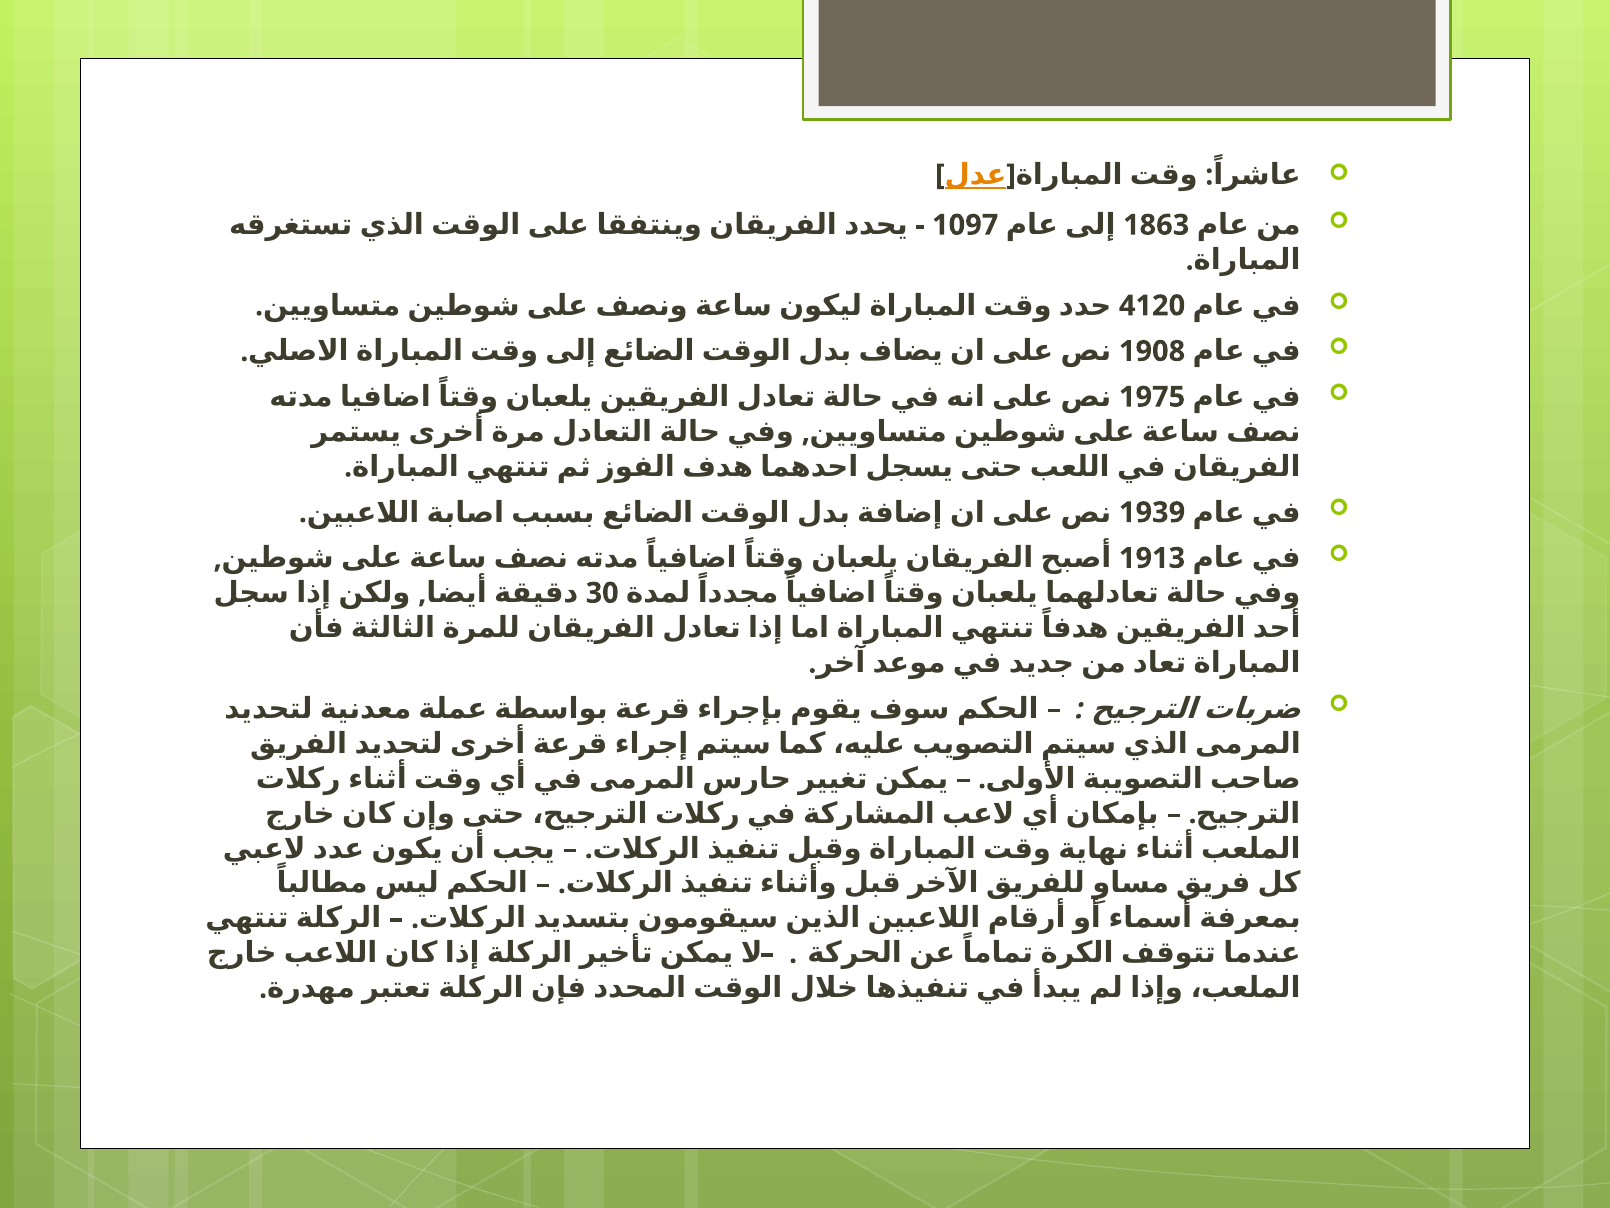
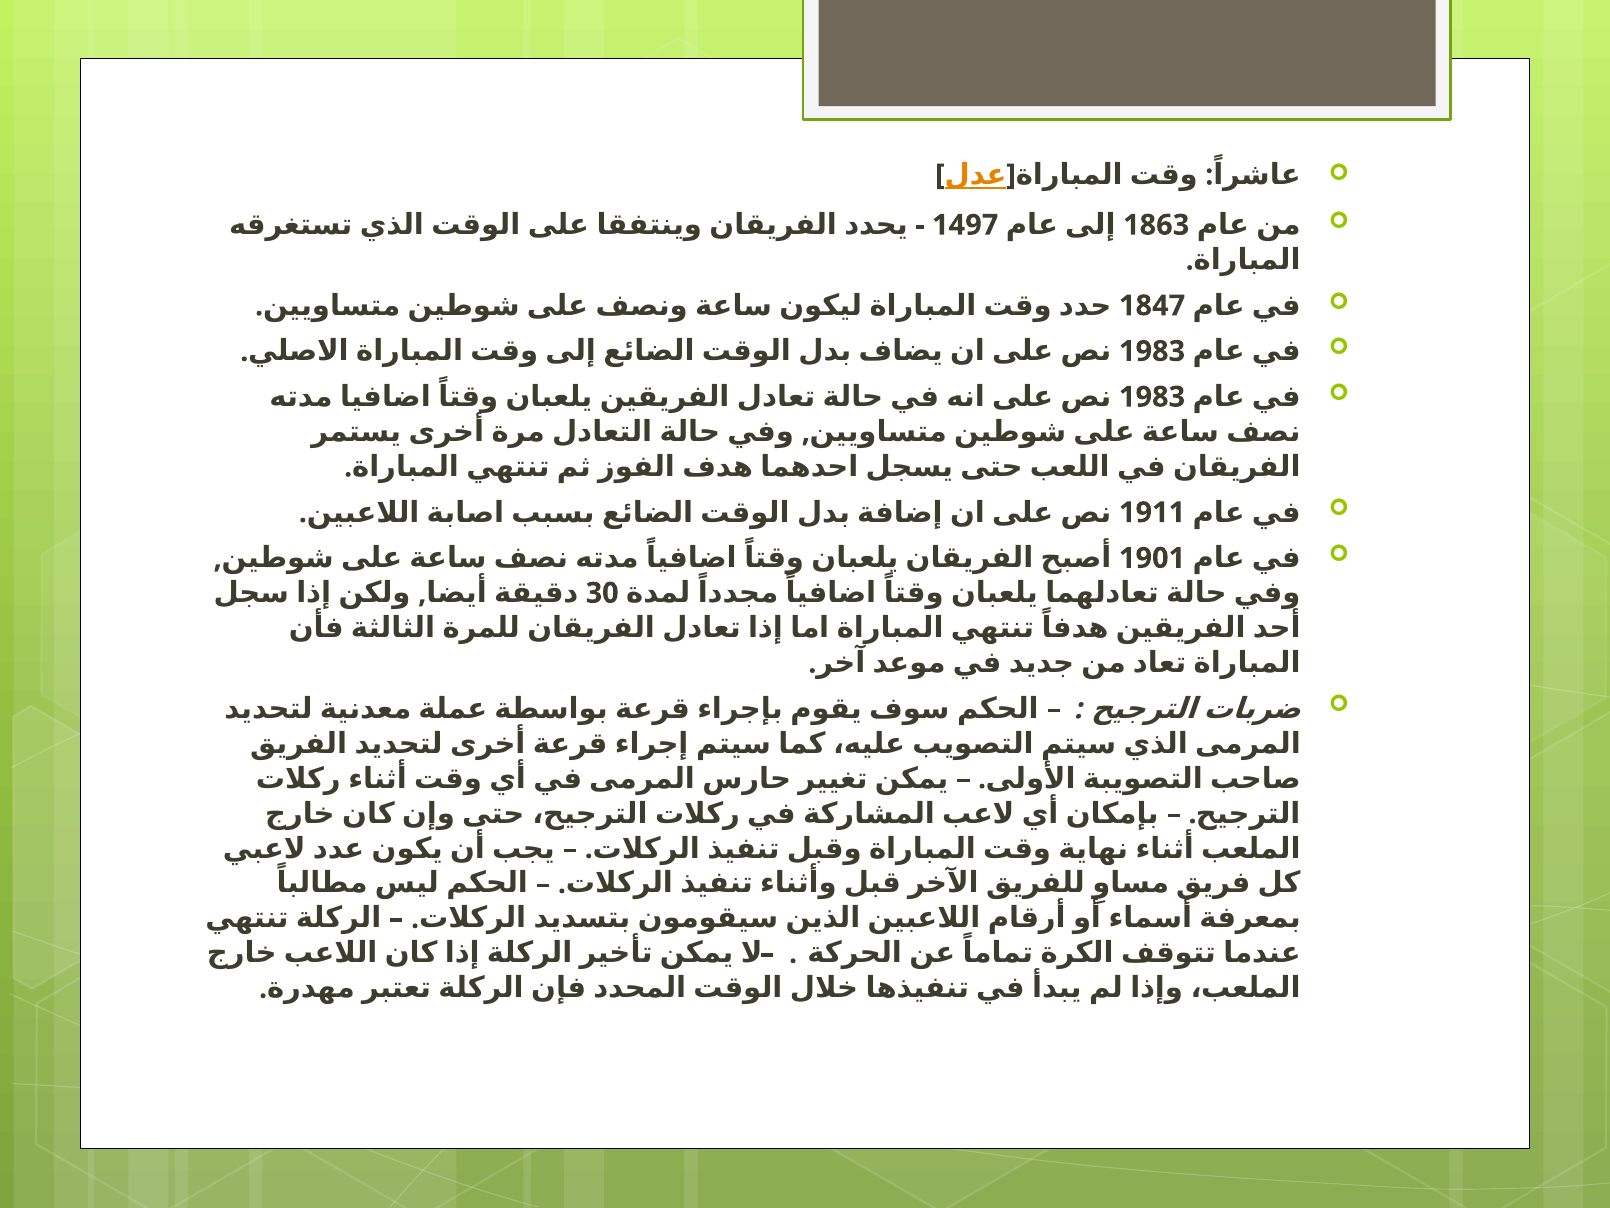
1097: 1097 -> 1497 (965, 225)
4120: 4120 -> 1847 (1152, 306)
1908: 1908 -> 1983 (1152, 351)
1975: 1975 -> 1983 (1152, 397)
1939: 1939 -> 1911 (1152, 512)
1913: 1913 -> 1901 (1152, 558)
